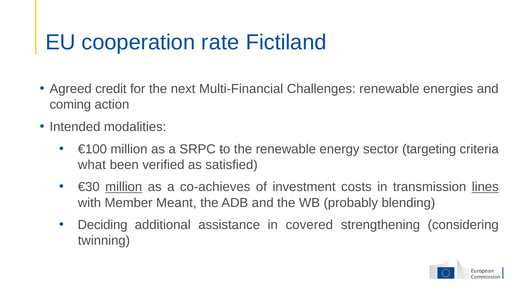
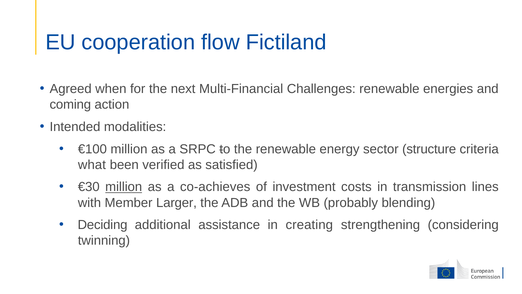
rate: rate -> flow (220, 42)
credit: credit -> when (111, 89)
targeting: targeting -> structure (429, 149)
lines underline: present -> none (485, 187)
Meant: Meant -> Larger (176, 202)
covered: covered -> creating (309, 225)
